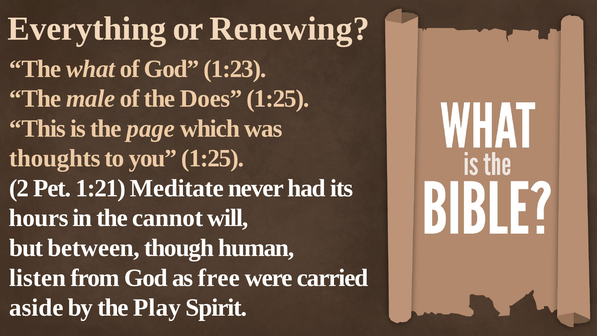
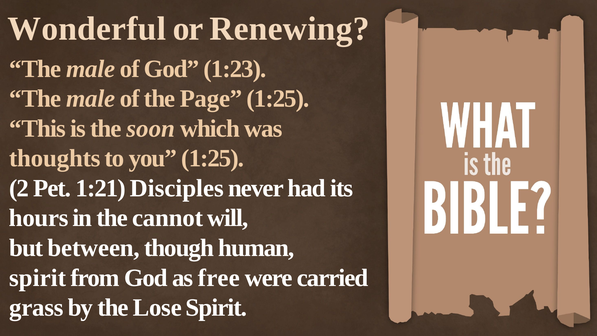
Everything: Everything -> Wonderful (87, 29)
what: what -> male (91, 69)
Does: Does -> Page (211, 99)
page: page -> soon (151, 128)
Meditate: Meditate -> Disciples (177, 188)
listen: listen -> spirit (38, 278)
aside: aside -> grass (36, 308)
Play: Play -> Lose (157, 308)
